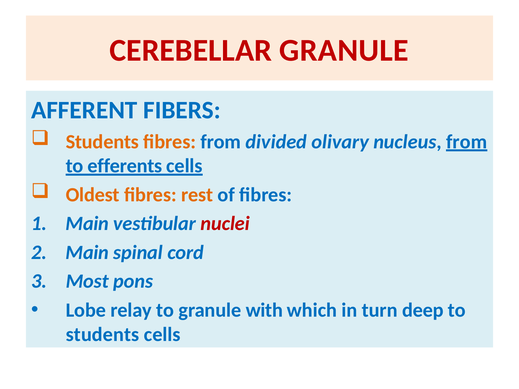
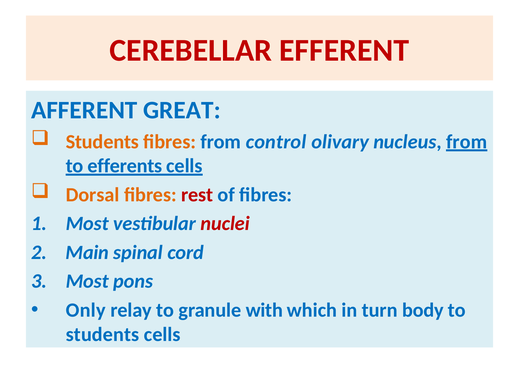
CEREBELLAR GRANULE: GRANULE -> EFFERENT (344, 50)
FIBERS: FIBERS -> GREAT (182, 110)
divided: divided -> control (276, 142)
Oldest: Oldest -> Dorsal (93, 195)
rest colour: orange -> red (197, 195)
Main: Main -> Most (87, 224)
Lobe: Lobe -> Only (86, 310)
deep: deep -> body (423, 310)
